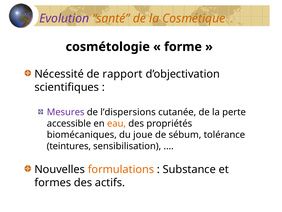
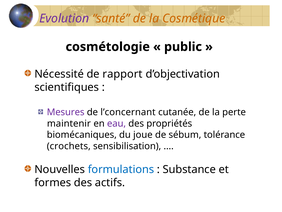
forme: forme -> public (183, 47)
l’dispersions: l’dispersions -> l’concernant (128, 112)
accessible: accessible -> maintenir (69, 123)
eau colour: orange -> purple (116, 123)
teintures: teintures -> crochets (69, 146)
formulations colour: orange -> blue (121, 169)
